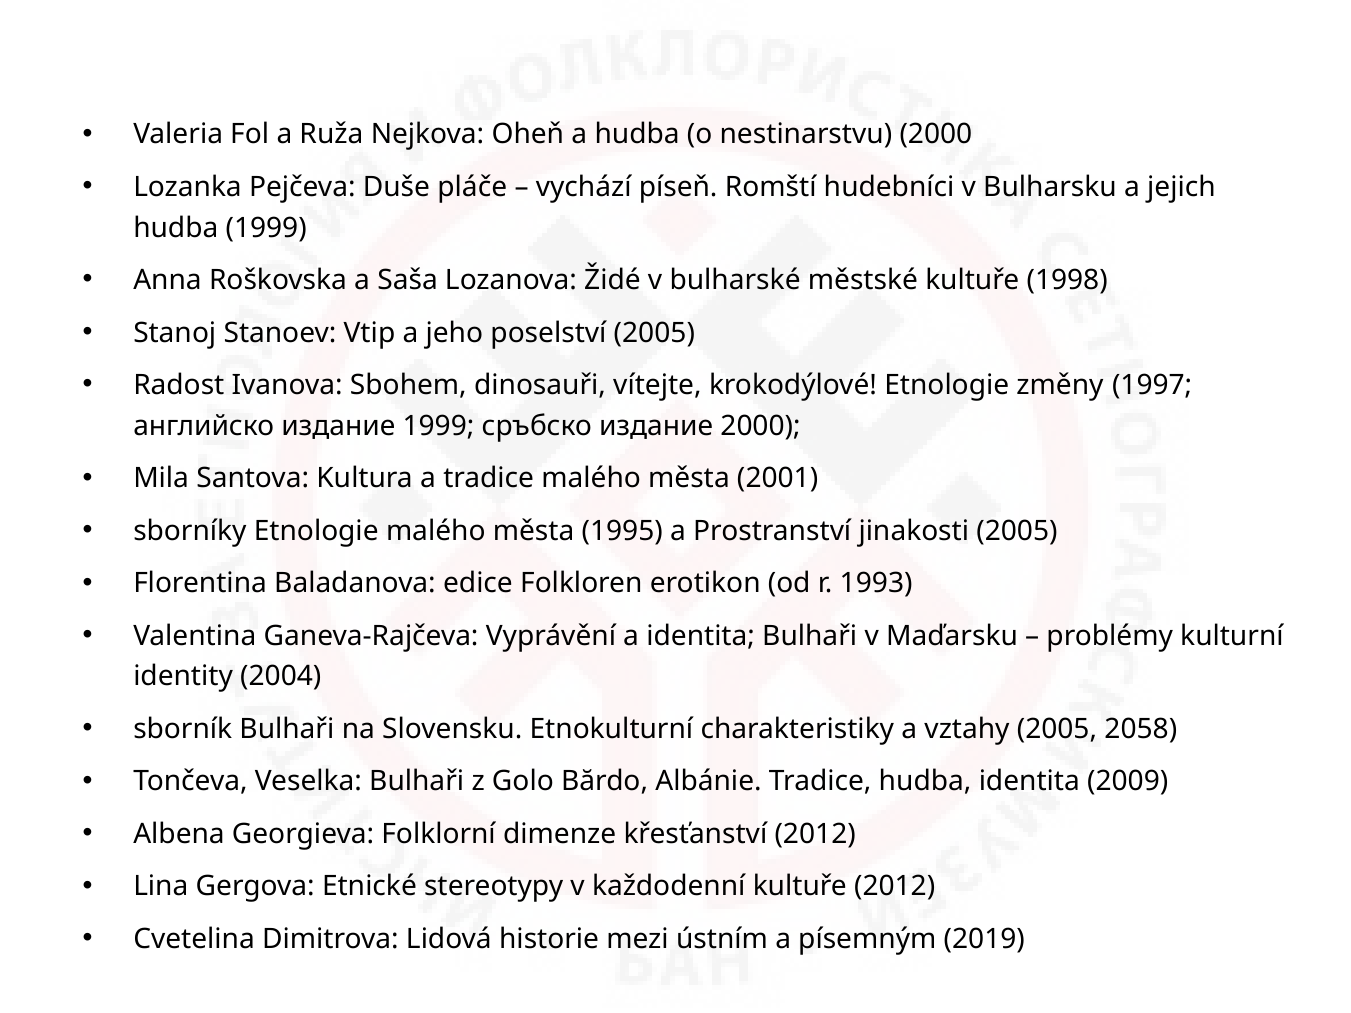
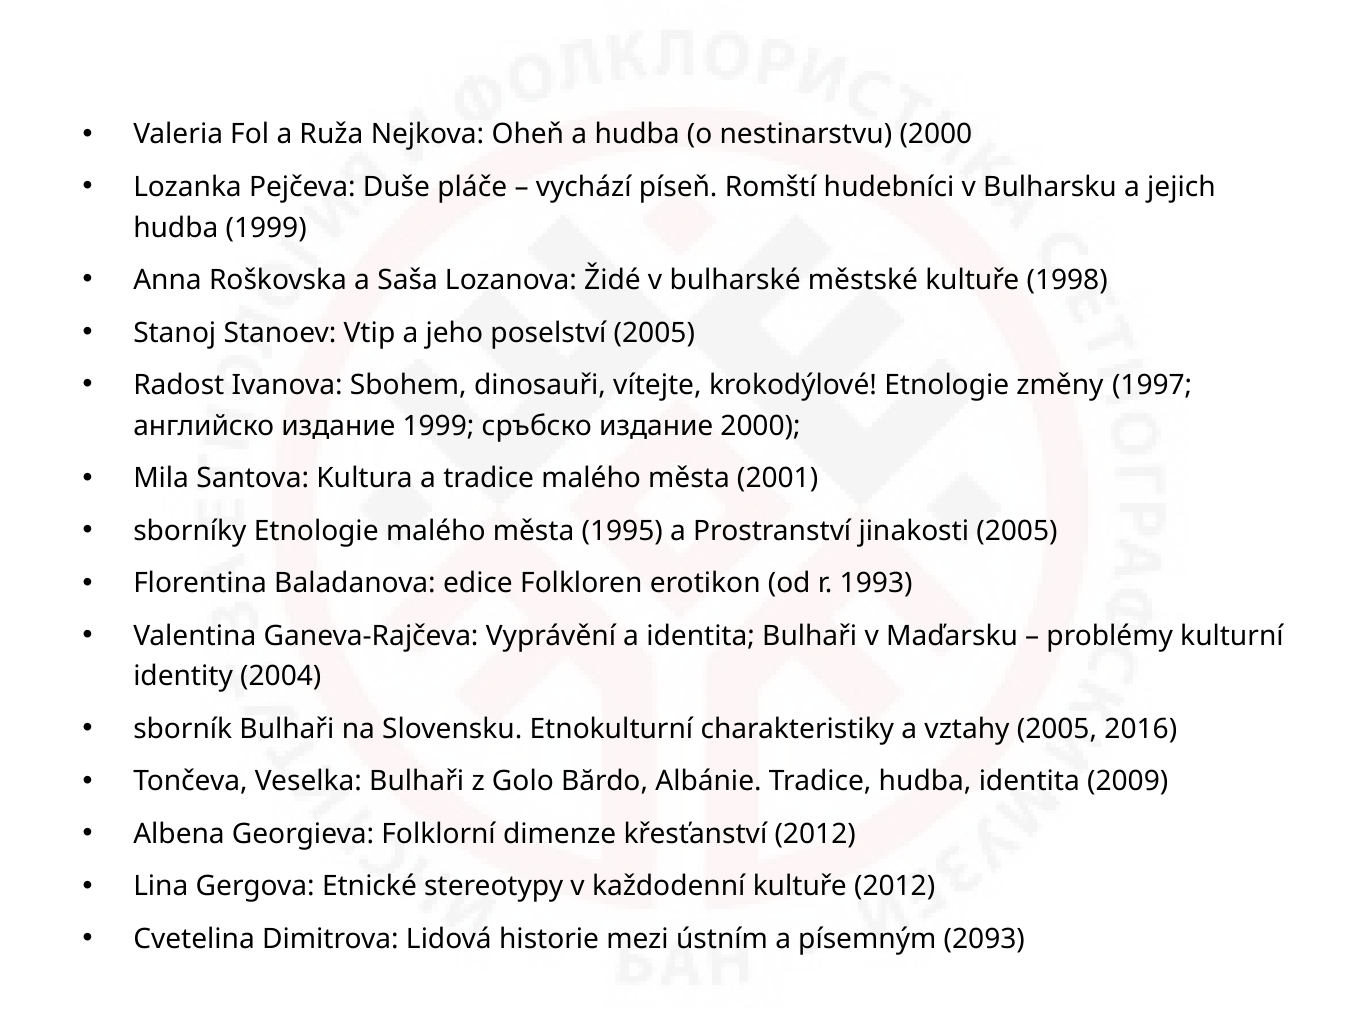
2058: 2058 -> 2016 (1141, 729)
2019: 2019 -> 2093 (984, 939)
